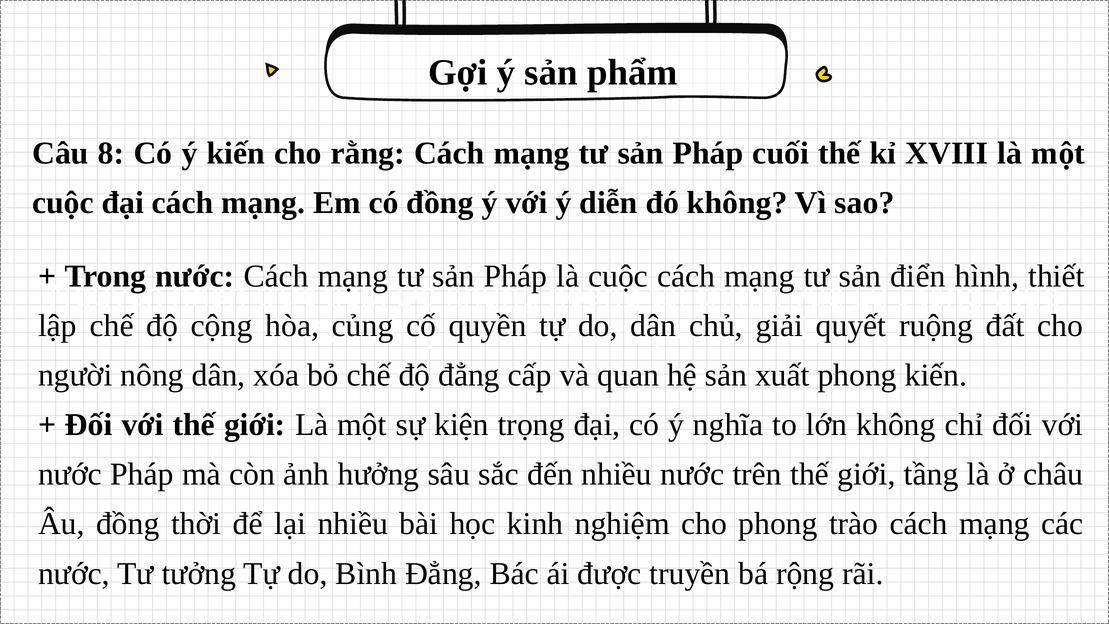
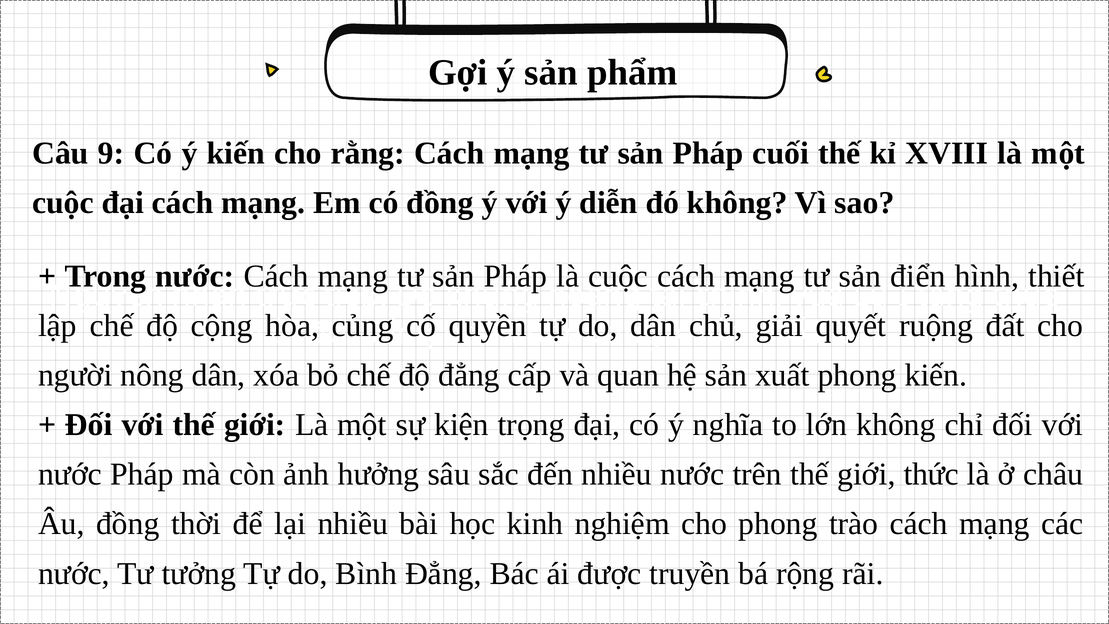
8: 8 -> 9 (111, 153)
tầng: tầng -> thức (931, 474)
